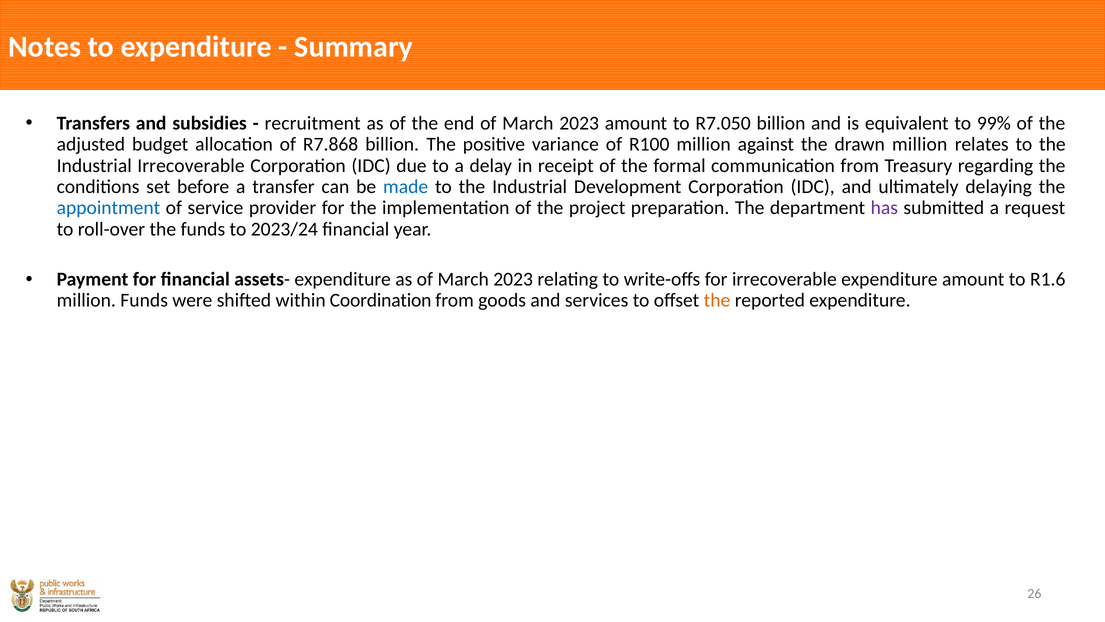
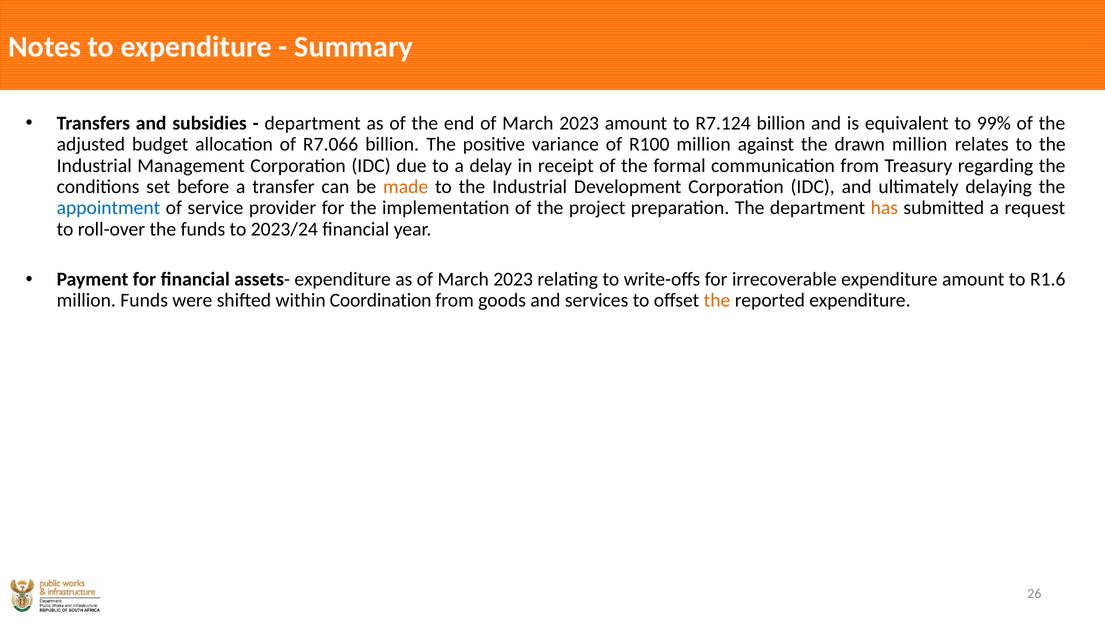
recruitment: recruitment -> department (313, 123)
R7.050: R7.050 -> R7.124 (723, 123)
R7.868: R7.868 -> R7.066 (331, 144)
Industrial Irrecoverable: Irrecoverable -> Management (191, 165)
made colour: blue -> orange (406, 187)
has colour: purple -> orange (884, 208)
